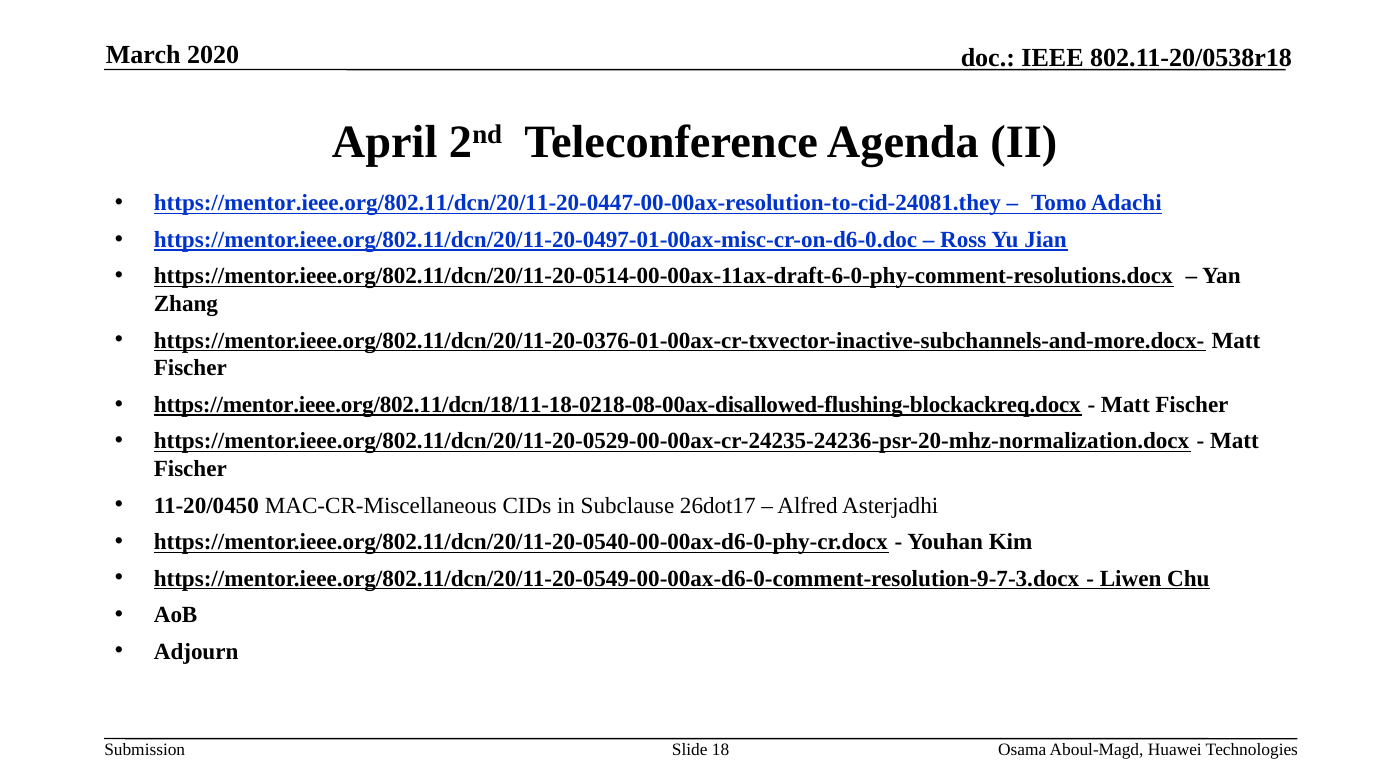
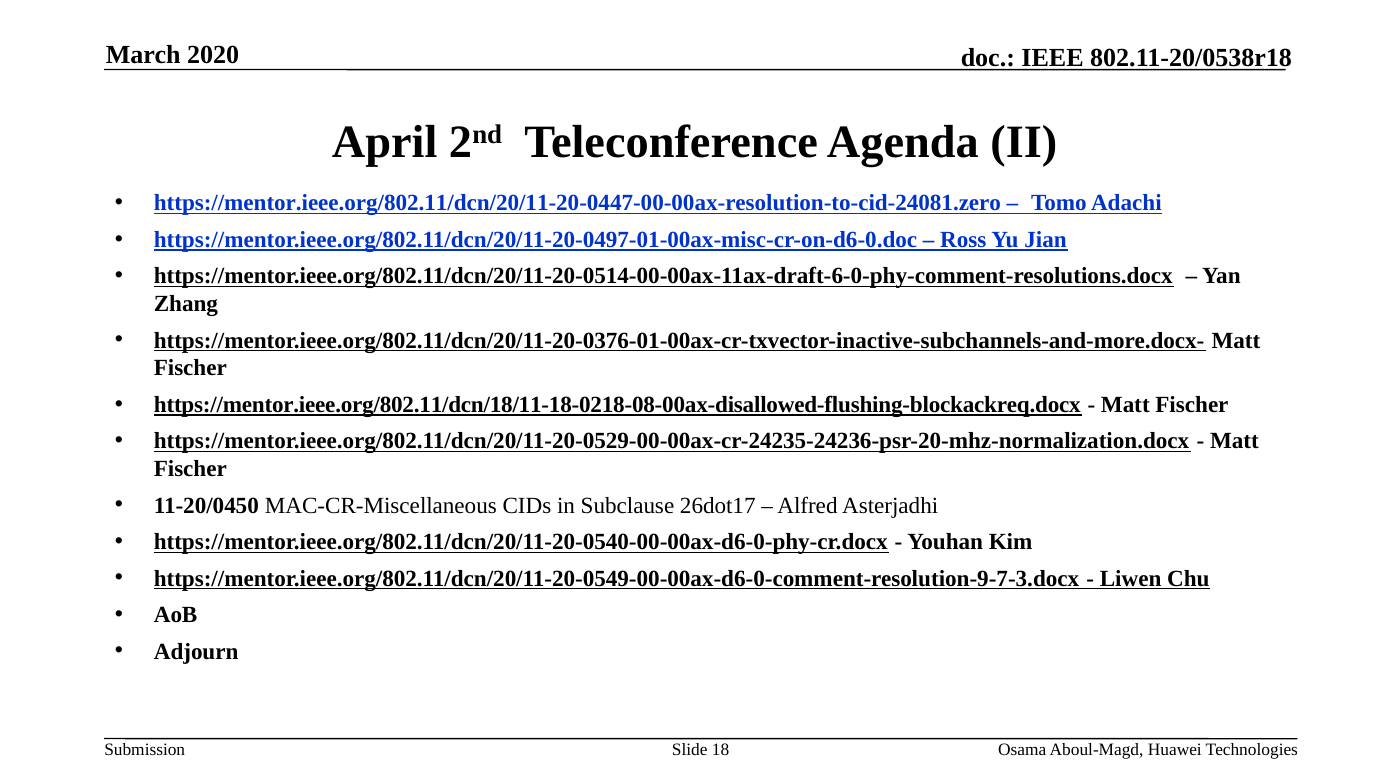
https://mentor.ieee.org/802.11/dcn/20/11-20-0447-00-00ax-resolution-to-cid-24081.they: https://mentor.ieee.org/802.11/dcn/20/11-20-0447-00-00ax-resolution-to-cid-24081.they -> https://mentor.ieee.org/802.11/dcn/20/11-20-0447-00-00ax-resolution-to-cid-24081.zero (577, 203)
